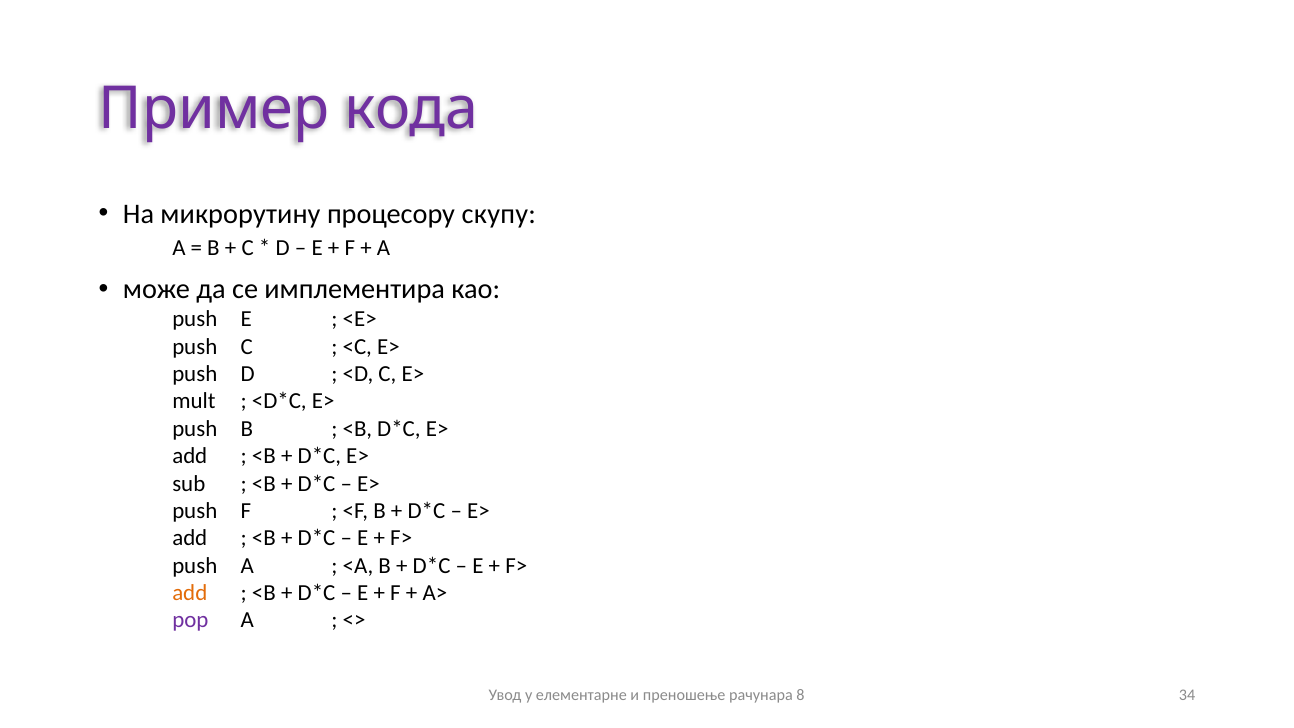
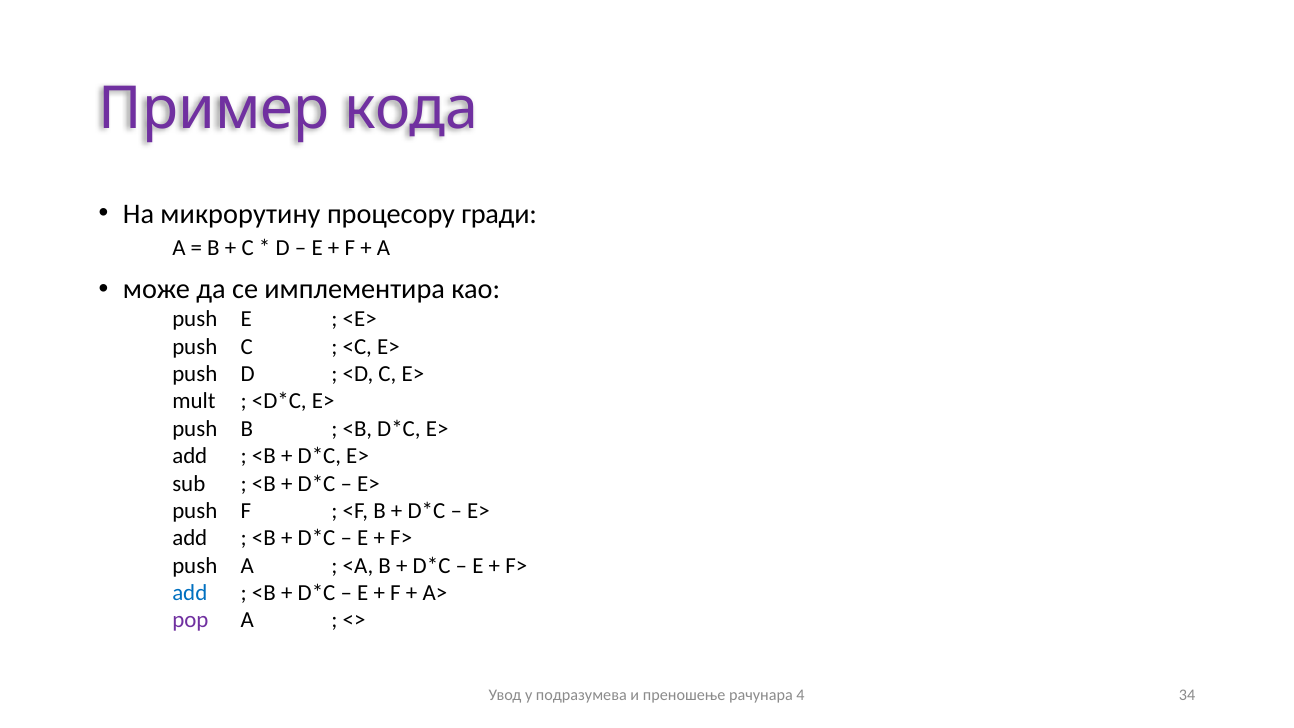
скупу: скупу -> гради (499, 214)
add colour: orange -> blue (190, 593)
елементарне: елементарне -> подразумева (581, 695)
8: 8 -> 4 (801, 695)
